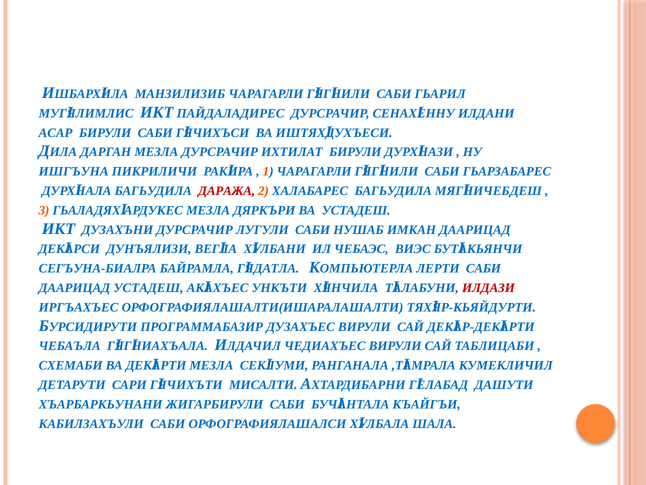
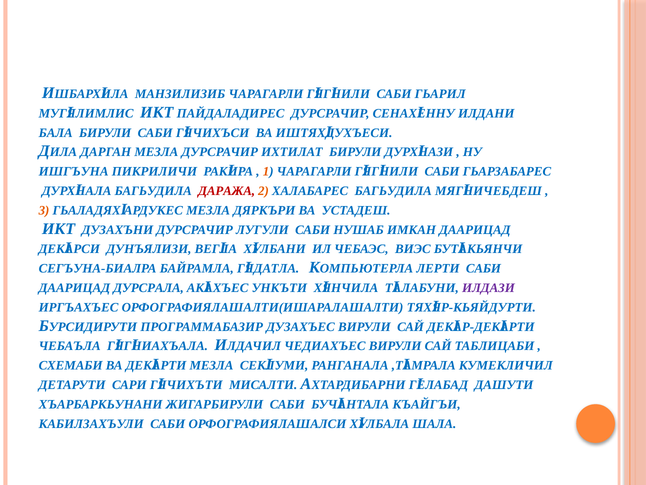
АСАР: АСАР -> БАЛА (56, 133)
ДААРИЦАД УСТАДЕШ: УСТАДЕШ -> ДУРСРАЛА (149, 288)
ИЛДАЗИ colour: red -> purple (488, 288)
